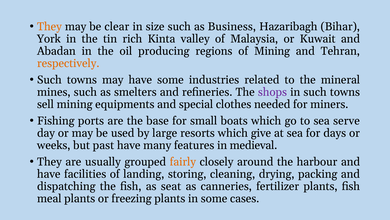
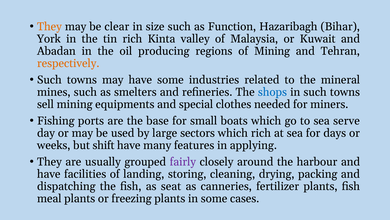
Business: Business -> Function (232, 27)
shops colour: purple -> blue (272, 92)
resorts: resorts -> sectors (198, 133)
which give: give -> rich (261, 133)
past: past -> shift (104, 145)
medieval: medieval -> applying (253, 145)
fairly colour: orange -> purple (183, 161)
